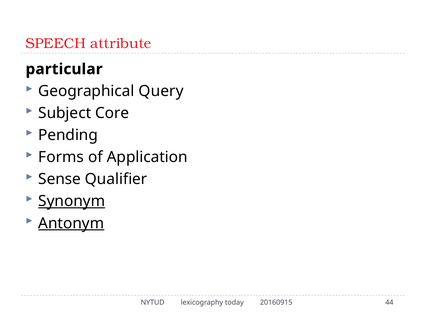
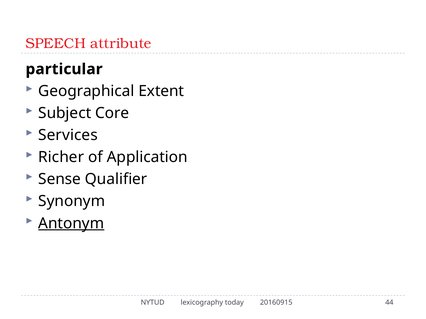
Query: Query -> Extent (161, 91)
Pending: Pending -> Services (68, 135)
Forms: Forms -> Richer (61, 157)
Synonym underline: present -> none (72, 202)
